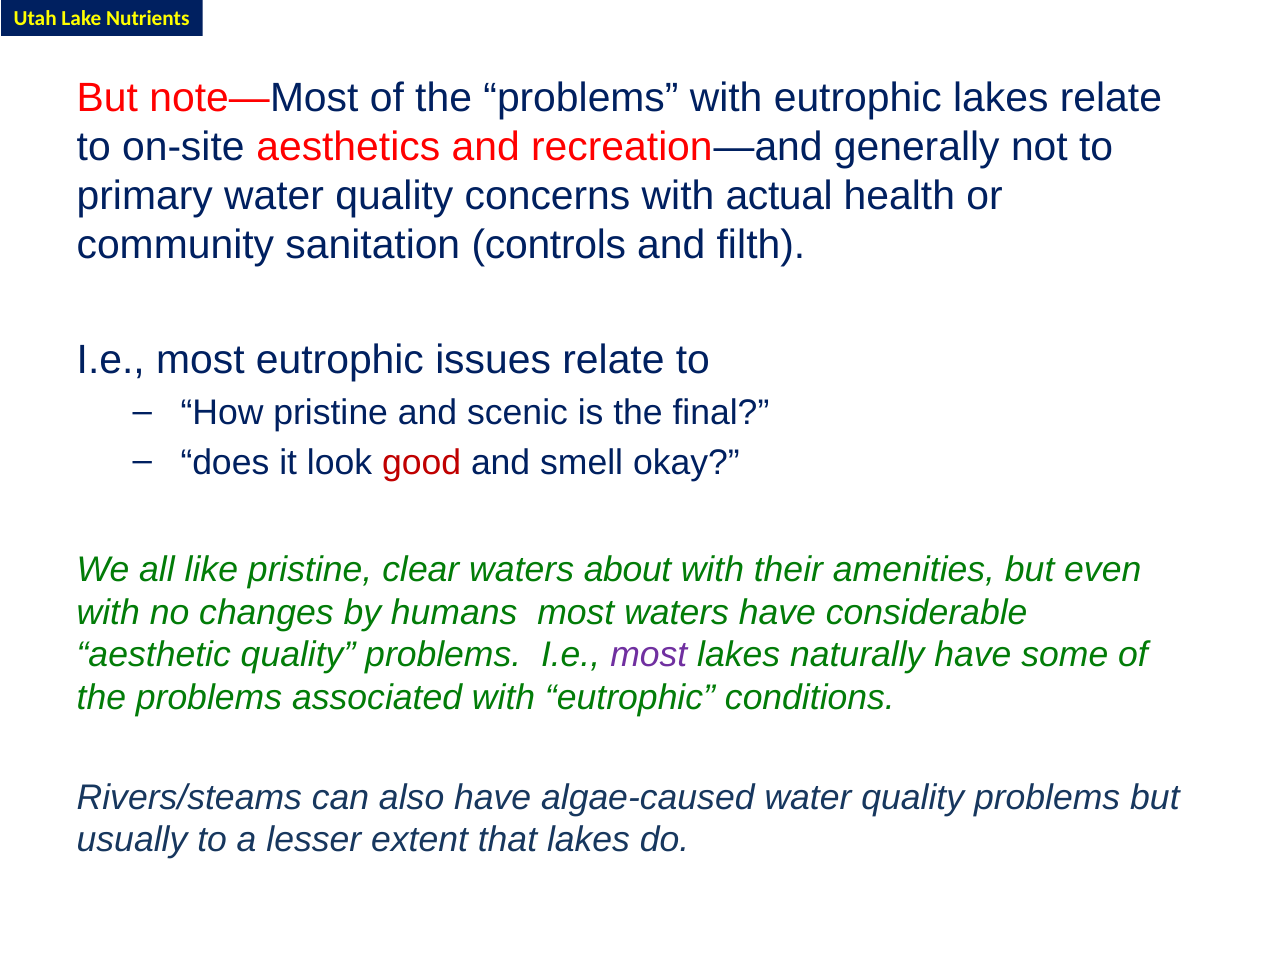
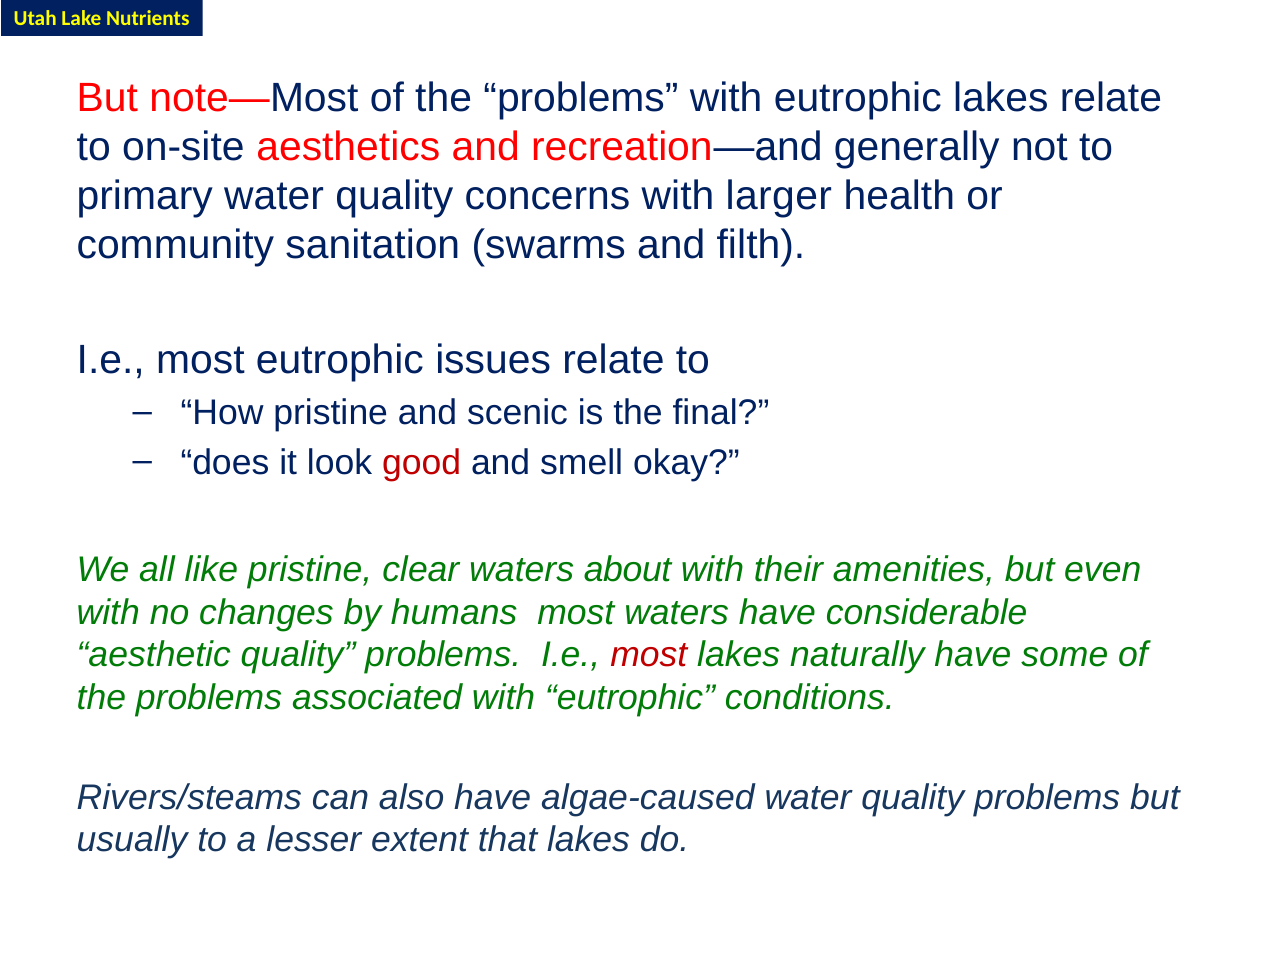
actual: actual -> larger (779, 196)
controls: controls -> swarms (549, 245)
most colour: purple -> red (649, 655)
